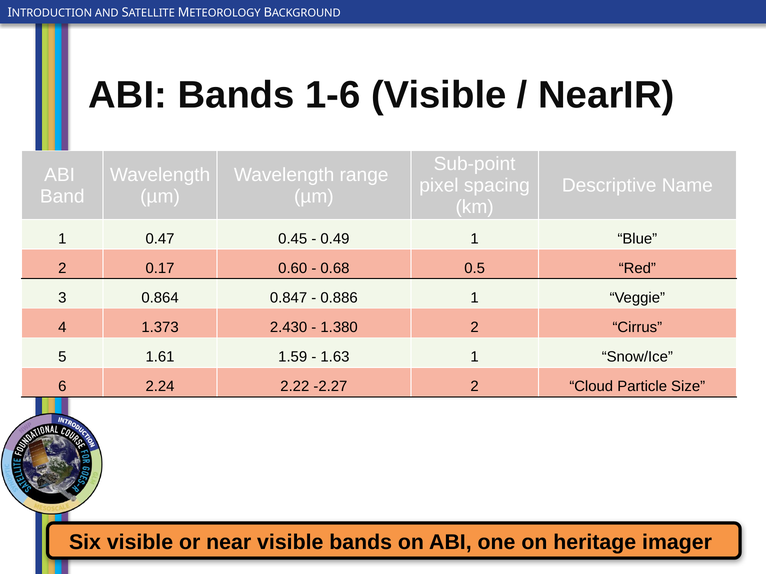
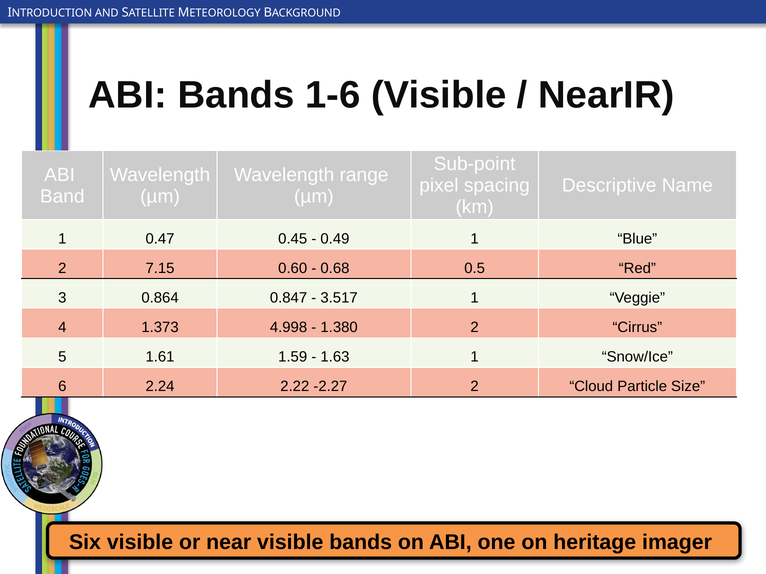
0.17: 0.17 -> 7.15 (160, 269)
0.886: 0.886 -> 3.517 (339, 298)
2.430: 2.430 -> 4.998 (289, 328)
